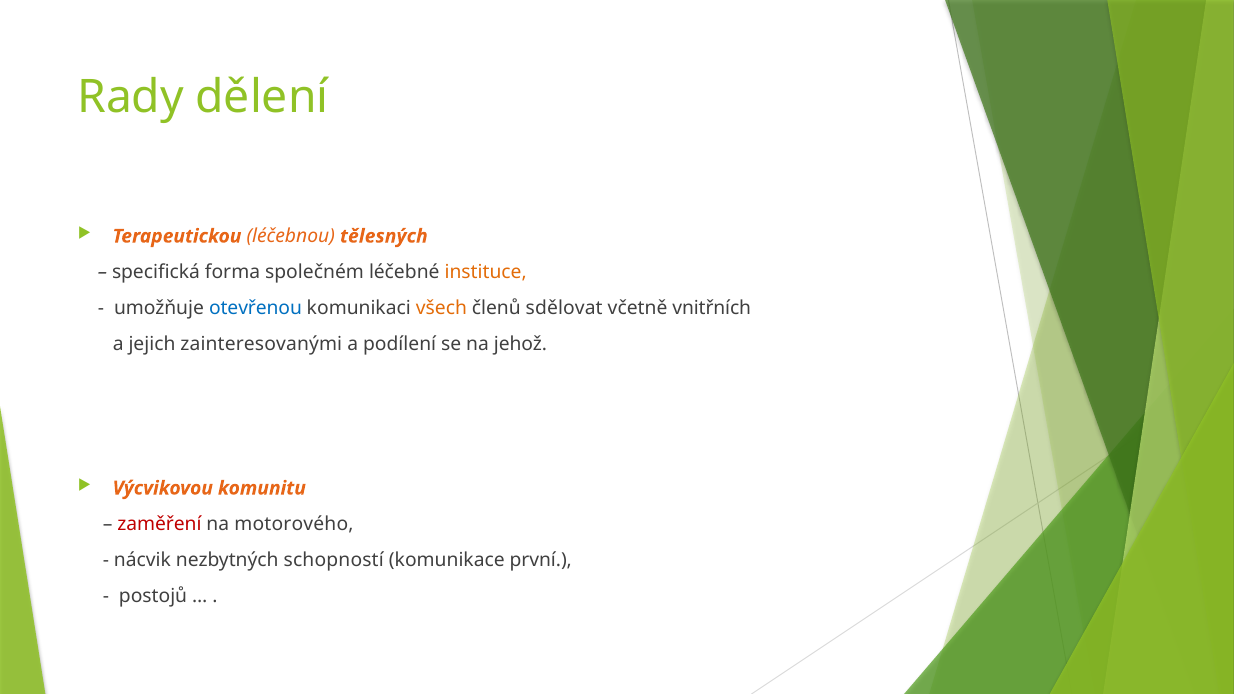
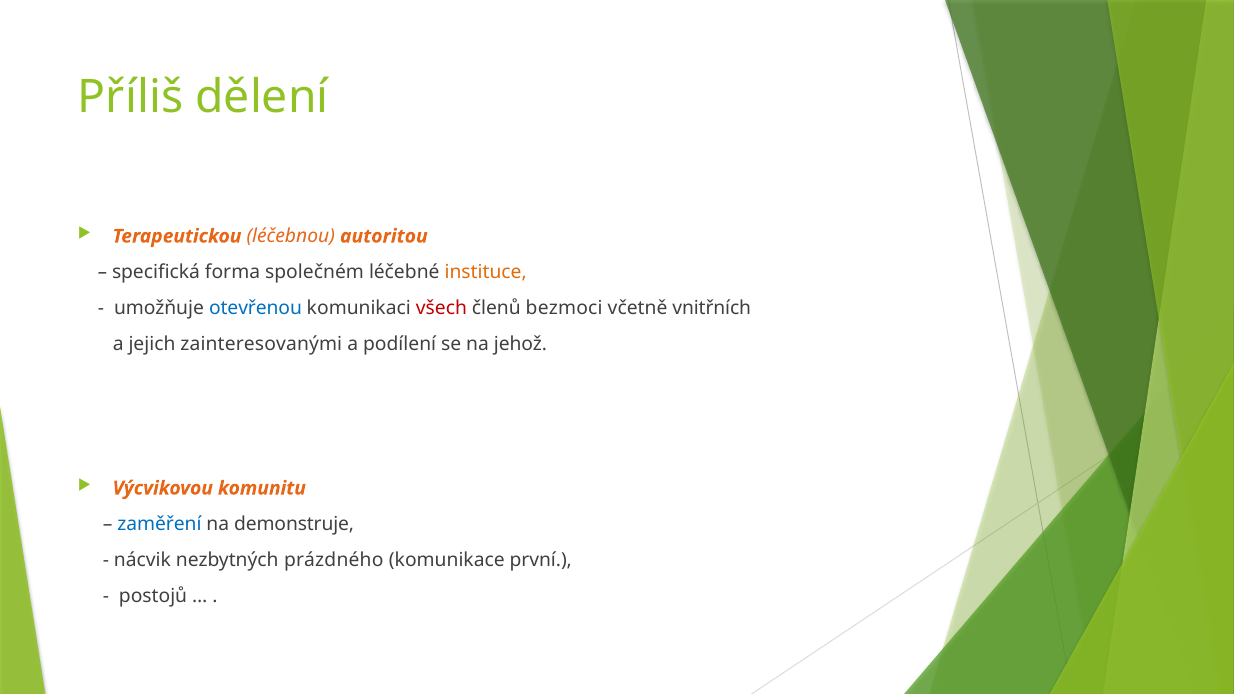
Rady: Rady -> Příliš (131, 97)
tělesných: tělesných -> autoritou (384, 236)
všech colour: orange -> red (441, 308)
sdělovat: sdělovat -> bezmoci (564, 308)
zaměření colour: red -> blue (159, 524)
motorového: motorového -> demonstruje (294, 524)
schopností: schopností -> prázdného (334, 560)
